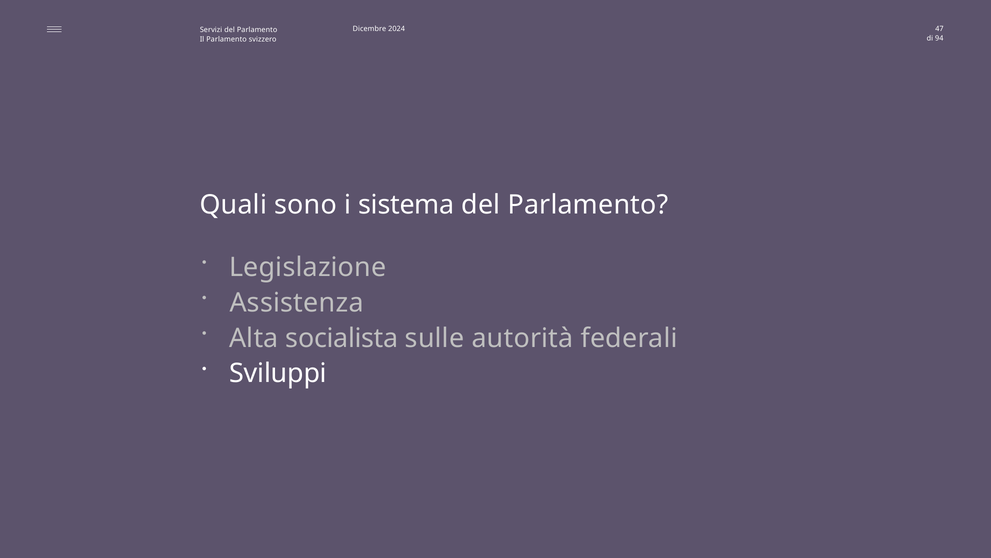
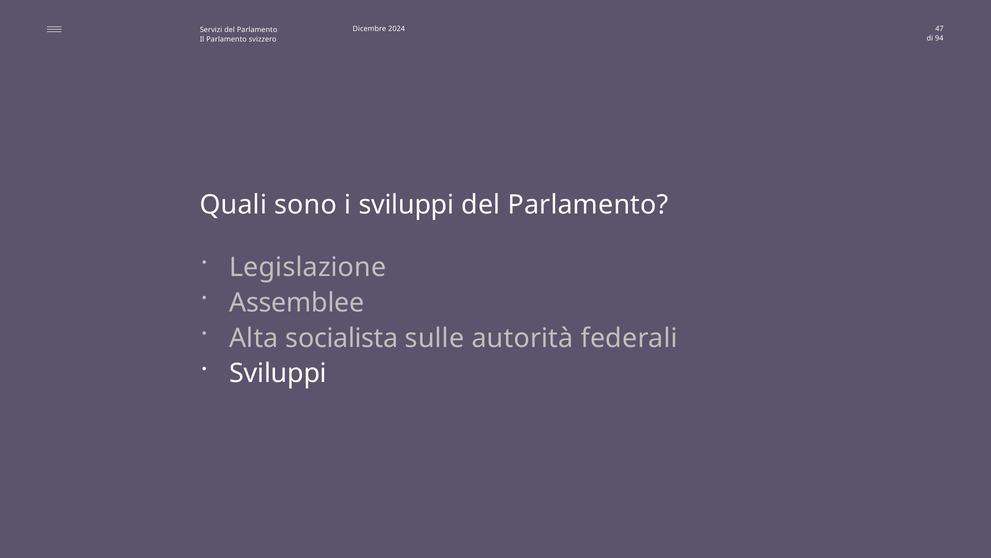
i sistema: sistema -> sviluppi (406, 205)
Assistenza: Assistenza -> Assemblee (297, 302)
